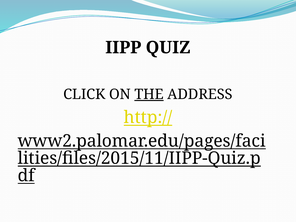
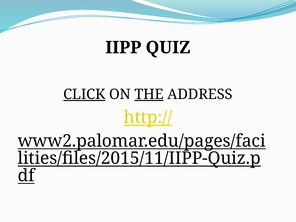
CLICK underline: none -> present (84, 94)
